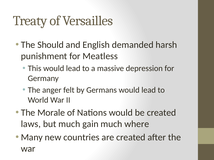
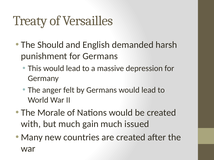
for Meatless: Meatless -> Germans (100, 56)
laws: laws -> with (31, 124)
where: where -> issued (137, 124)
